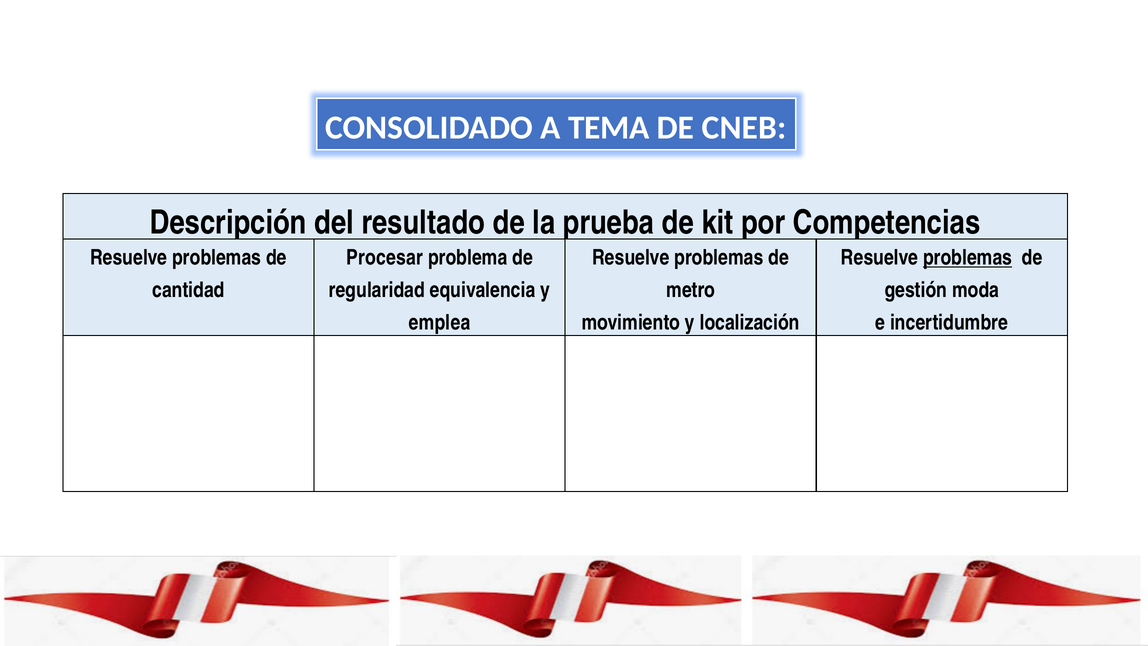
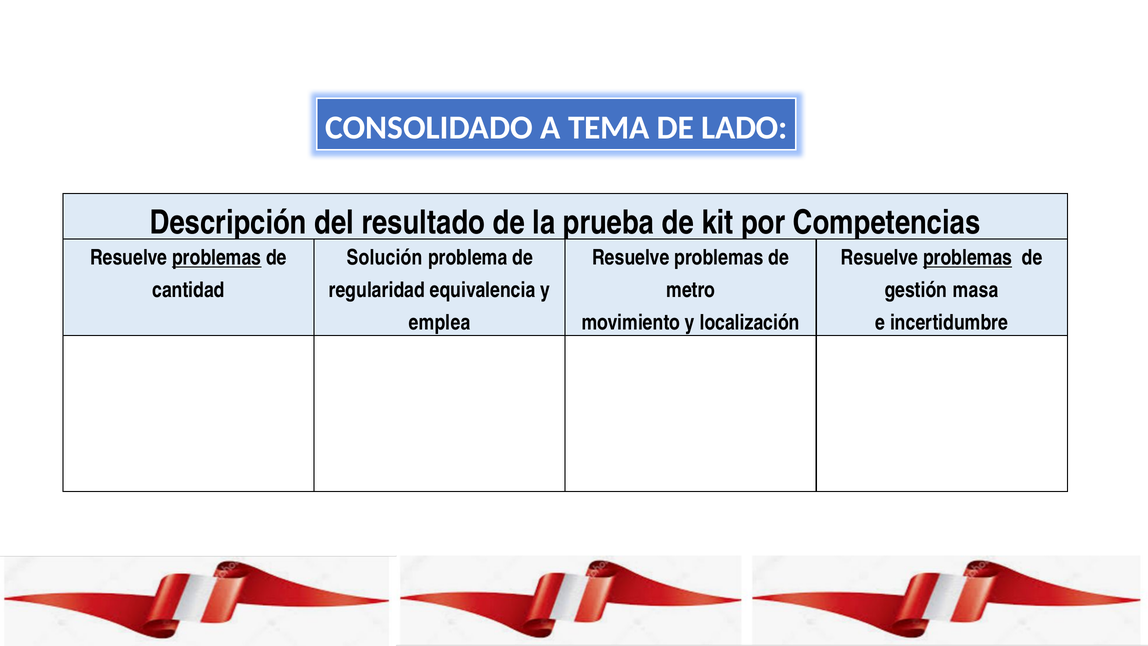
CNEB: CNEB -> LADO (744, 128)
problemas underline: none -> present (217, 258)
Procesar: Procesar -> Solución (385, 258)
moda: moda -> masa (976, 290)
